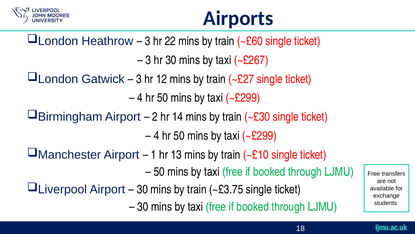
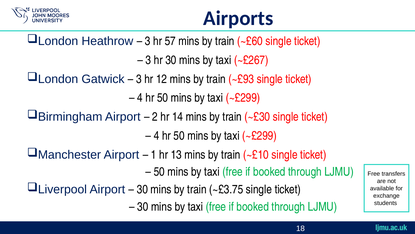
22: 22 -> 57 (170, 41)
~£27: ~£27 -> ~£93 (241, 79)
